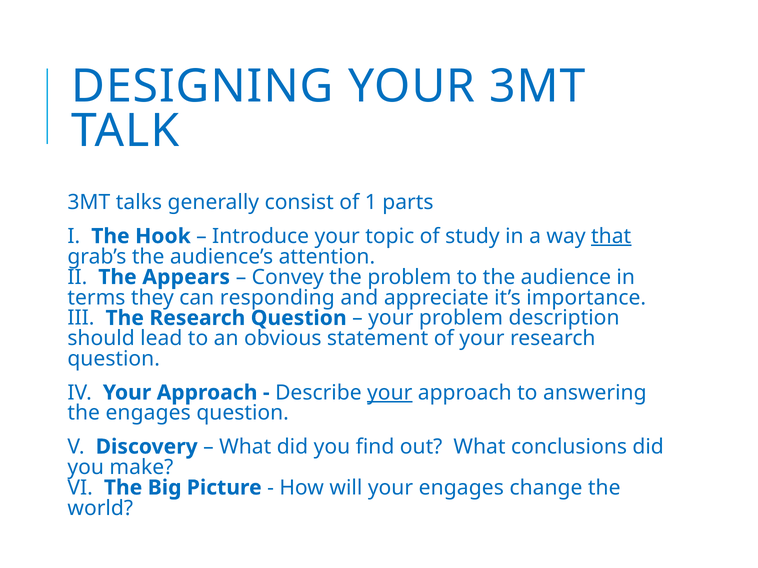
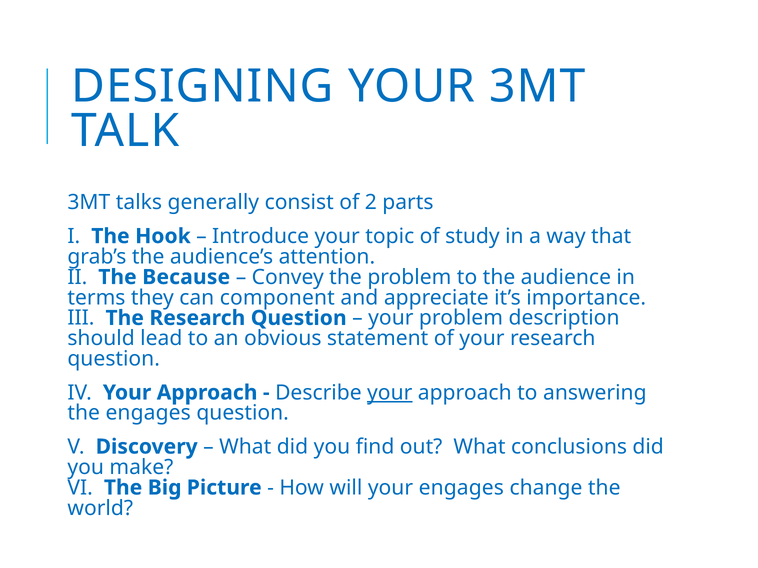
1: 1 -> 2 (371, 203)
that underline: present -> none (611, 236)
Appears: Appears -> Because (186, 277)
responding: responding -> component (277, 298)
